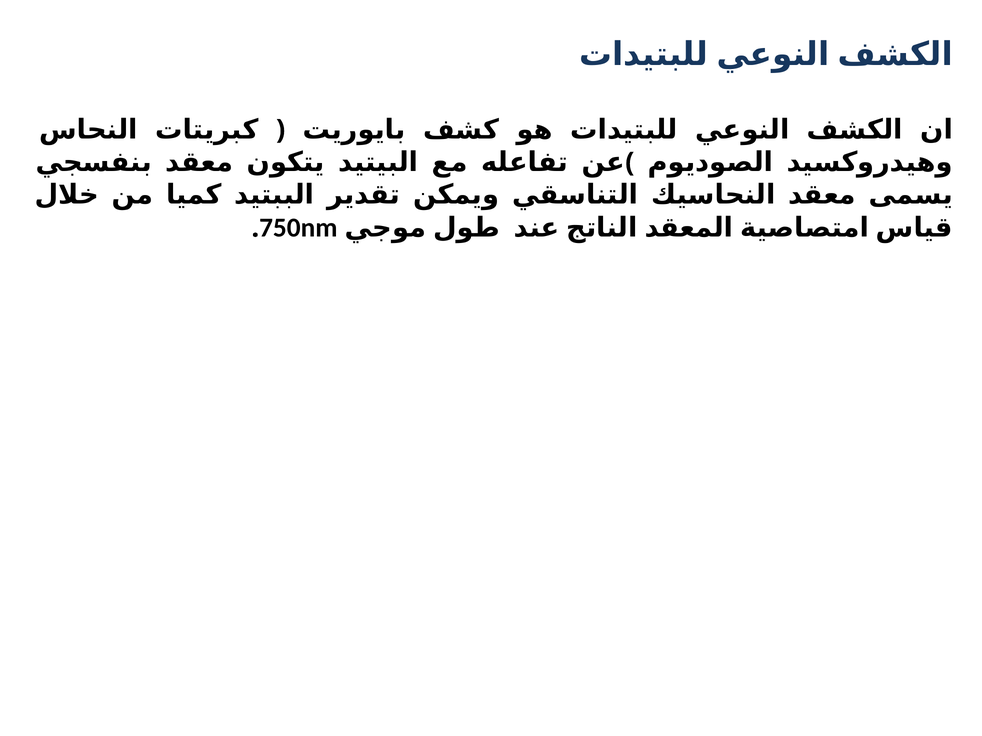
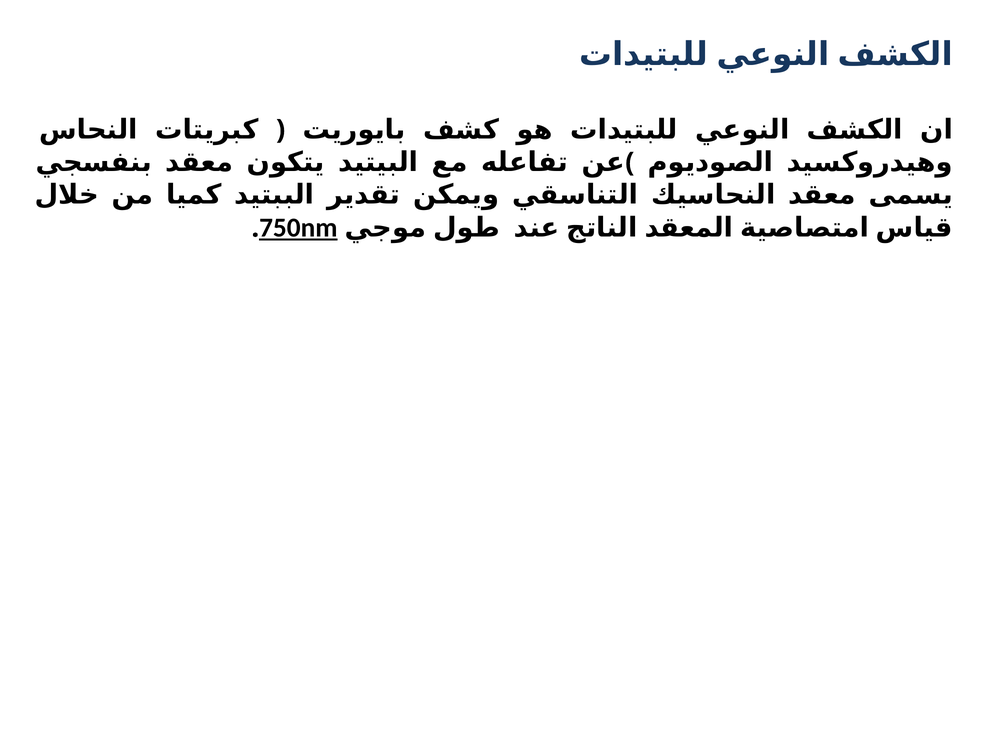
750nm underline: none -> present (298, 228)
